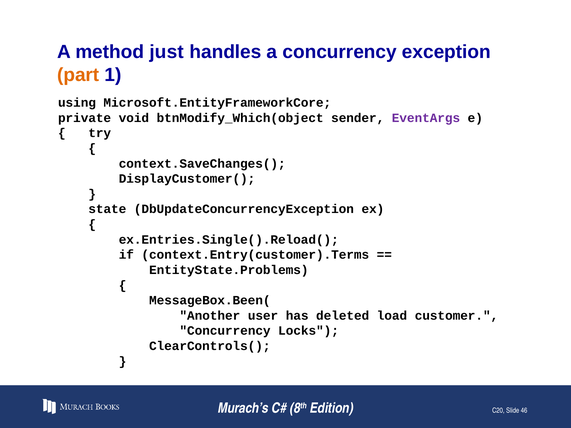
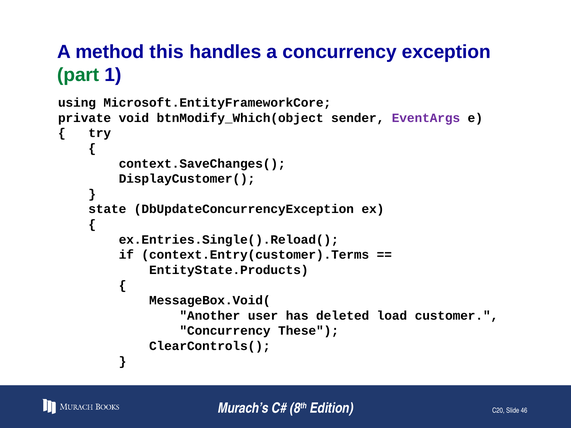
just: just -> this (167, 52)
part colour: orange -> green (78, 75)
EntityState.Problems: EntityState.Problems -> EntityState.Products (229, 270)
MessageBox.Been(: MessageBox.Been( -> MessageBox.Void( (210, 301)
Locks: Locks -> These (309, 331)
